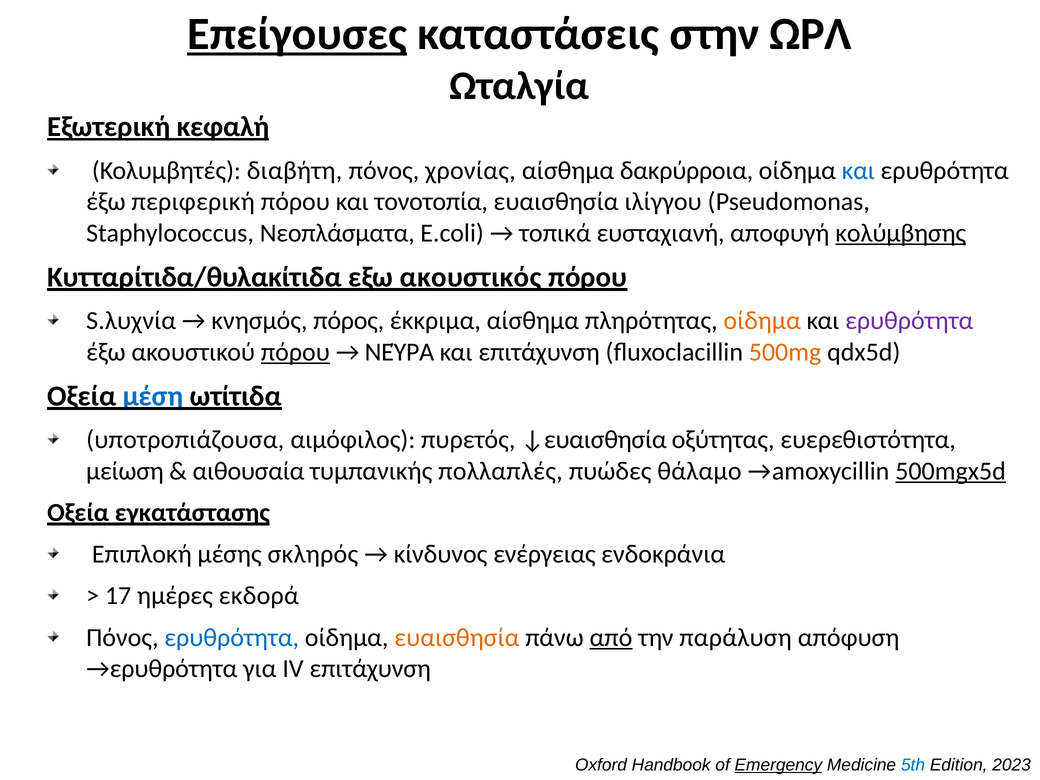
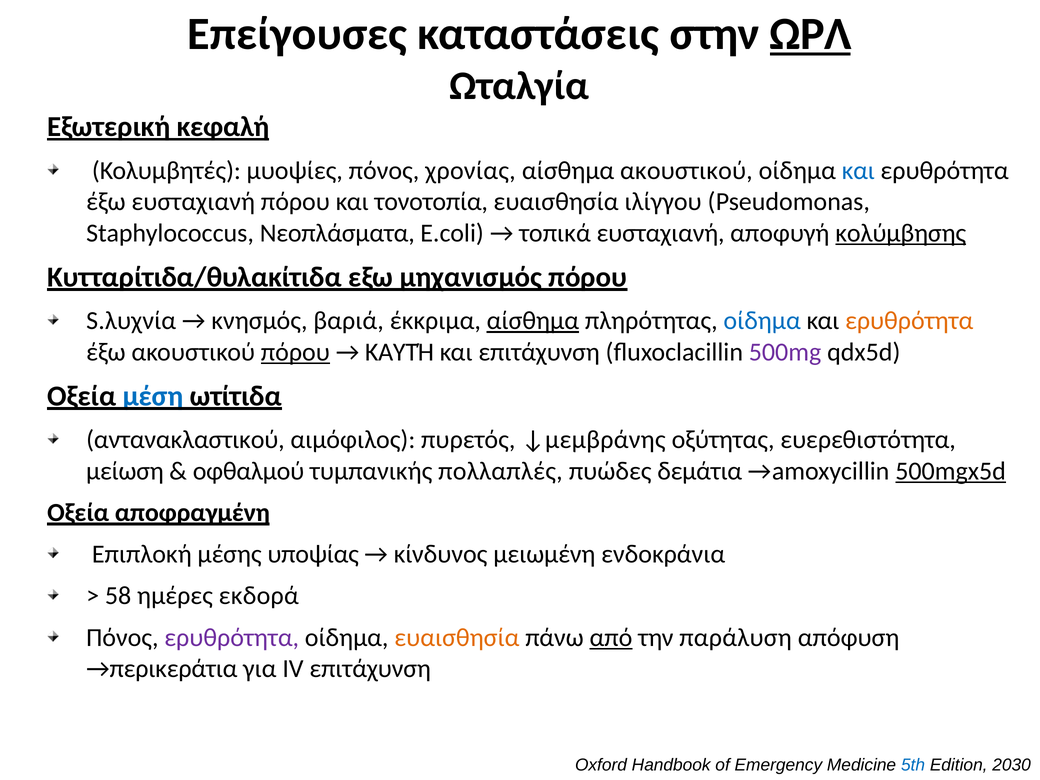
Επείγουσες underline: present -> none (297, 34)
ΩΡΛ underline: none -> present (810, 34)
διαβήτη: διαβήτη -> μυοψίες (295, 171)
αίσθημα δακρύρροια: δακρύρροια -> ακουστικού (686, 171)
έξω περιφερική: περιφερική -> ευσταχιανή (193, 202)
ακουστικός: ακουστικός -> μηχανισμός (471, 277)
πόρος: πόρος -> βαριά (349, 321)
αίσθημα underline: none -> present (533, 321)
οίδημα colour: orange -> blue (762, 321)
ερυθρότητα colour: purple -> orange (909, 321)
ΝΕΎΡΑ: ΝΕΎΡΑ -> ΚΑΥΤΉ (399, 352)
500mg colour: orange -> purple (785, 352)
υποτροπιάζουσα: υποτροπιάζουσα -> αντανακλαστικού (185, 440)
↓ευαισθησία: ↓ευαισθησία -> ↓μεμβράνης (593, 440)
αιθουσαία: αιθουσαία -> οφθαλμού (248, 471)
θάλαμο: θάλαμο -> δεμάτια (700, 471)
εγκατάστασης: εγκατάστασης -> αποφραγμένη (192, 513)
σκληρός: σκληρός -> υποψίας (313, 554)
ενέργειας: ενέργειας -> μειωμένη (544, 554)
17: 17 -> 58 (118, 596)
ερυθρότητα colour: blue -> purple (232, 637)
→ερυθρότητα: →ερυθρότητα -> →περικεράτια (162, 669)
Emergency underline: present -> none (778, 765)
2023: 2023 -> 2030 (1012, 765)
